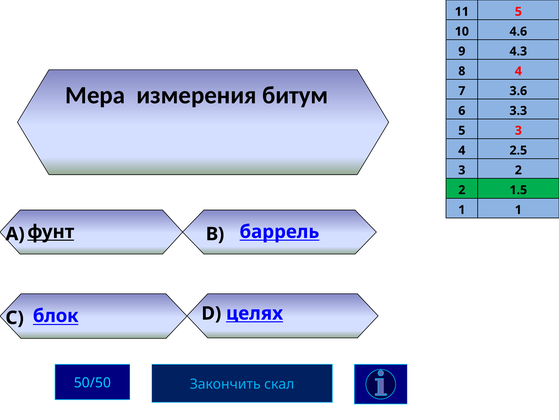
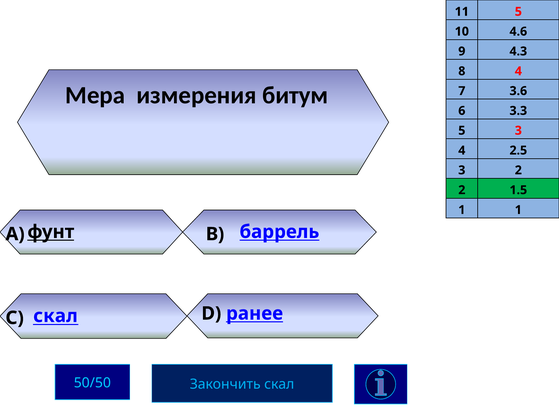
блок: блок -> скал (56, 315)
целях: целях -> ранее (255, 313)
